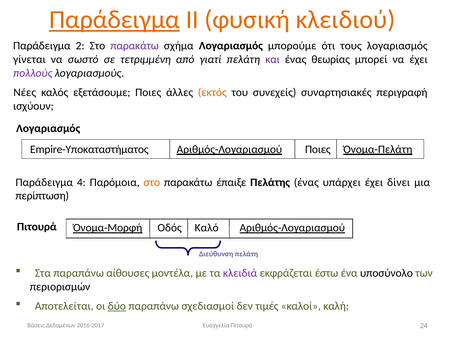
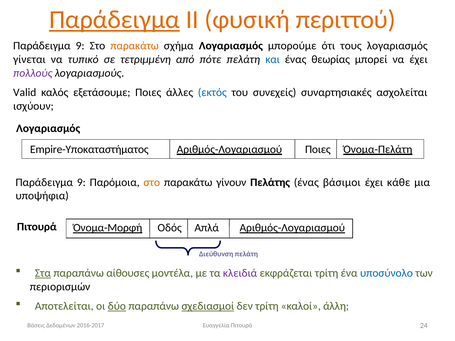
κλειδιού: κλειδιού -> περιττού (346, 20)
2: 2 -> 9 (80, 46)
παρακάτω colour: purple -> orange (135, 46)
σωστό: σωστό -> τυπικό (83, 60)
γιατί: γιατί -> πότε (210, 60)
και colour: purple -> blue (273, 60)
Νέες: Νέες -> Valid (25, 93)
εκτός colour: orange -> blue (212, 93)
περιγραφή: περιγραφή -> ασχολείται (402, 93)
4: 4 -> 9 (81, 182)
έπαιξε: έπαιξε -> γίνουν (231, 182)
υπάρχει: υπάρχει -> βάσιμοι (342, 182)
δίνει: δίνει -> κάθε (399, 182)
περίπτωση: περίπτωση -> υποψήφια (42, 196)
Καλό: Καλό -> Απλά (207, 228)
Στα underline: none -> present (43, 273)
εκφράζεται έστω: έστω -> τρίτη (327, 273)
υποσύνολο colour: black -> blue (386, 273)
σχεδιασμοί underline: none -> present (208, 306)
δεν τιμές: τιμές -> τρίτη (267, 306)
καλή: καλή -> άλλη (336, 306)
